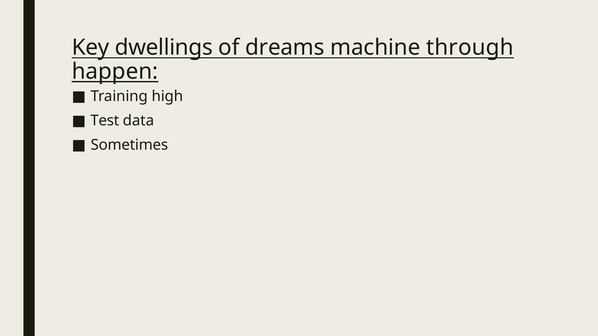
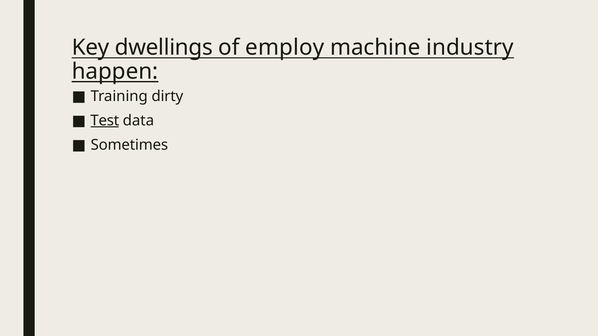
dreams: dreams -> employ (285, 48)
through: through -> industry (470, 48)
high: high -> dirty (167, 96)
Test underline: none -> present (105, 121)
